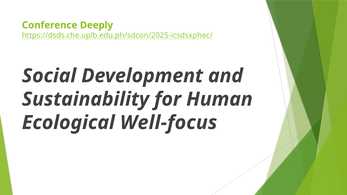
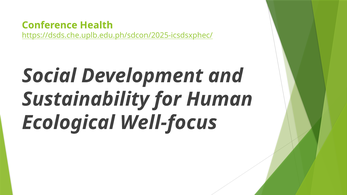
Deeply: Deeply -> Health (96, 25)
